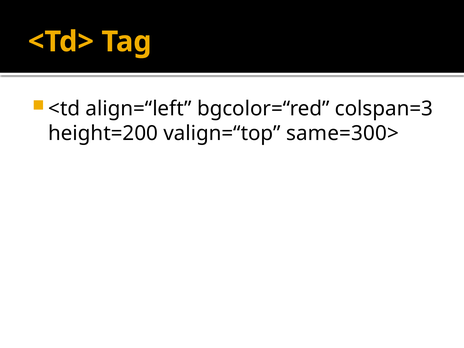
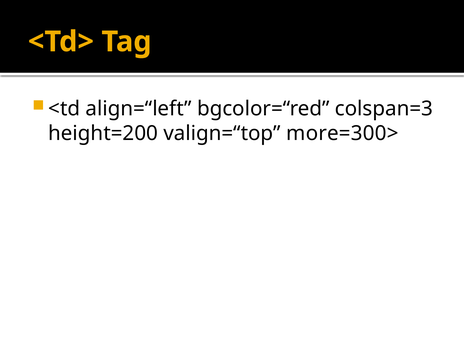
same=300>: same=300> -> more=300> (343, 133)
